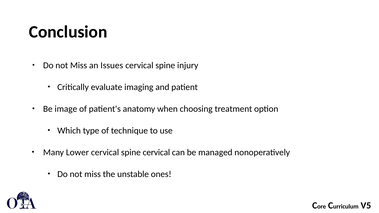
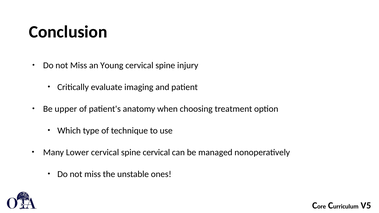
Issues: Issues -> Young (112, 66)
image: image -> upper (66, 109)
